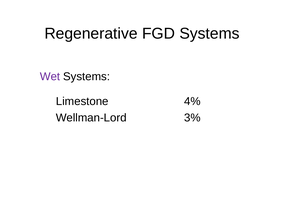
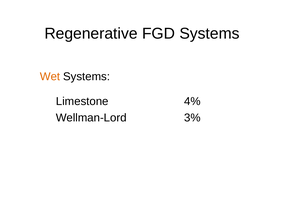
Wet colour: purple -> orange (50, 77)
